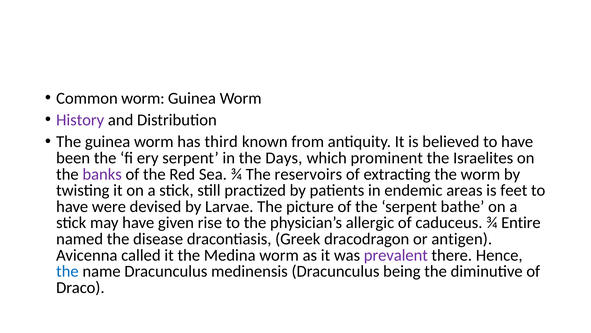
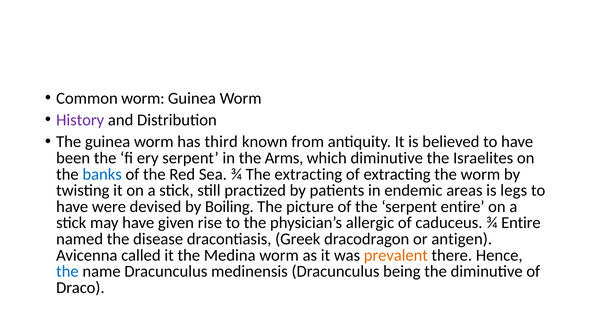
Days: Days -> Arms (284, 158)
which prominent: prominent -> diminutive (387, 158)
banks colour: purple -> blue (102, 174)
The reservoirs: reservoirs -> extracting (308, 174)
feet: feet -> legs (514, 190)
Larvae: Larvae -> Boiling (229, 206)
serpent bathe: bathe -> entire (463, 206)
prevalent colour: purple -> orange (396, 255)
